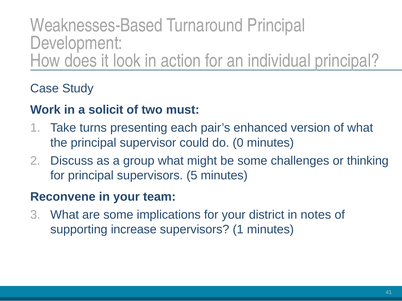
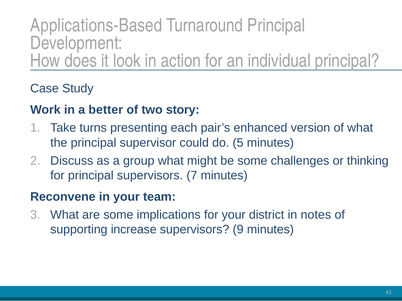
Weaknesses-Based: Weaknesses-Based -> Applications-Based (96, 26)
solicit: solicit -> better (106, 110)
must: must -> story (183, 110)
0: 0 -> 5 (238, 143)
5: 5 -> 7 (192, 176)
supervisors 1: 1 -> 9 (238, 230)
